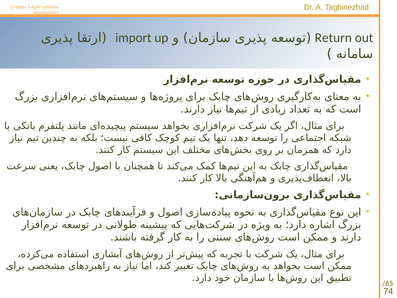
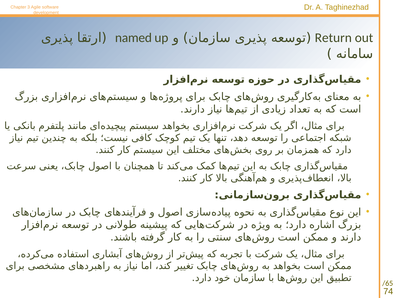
import: import -> named (133, 38)
